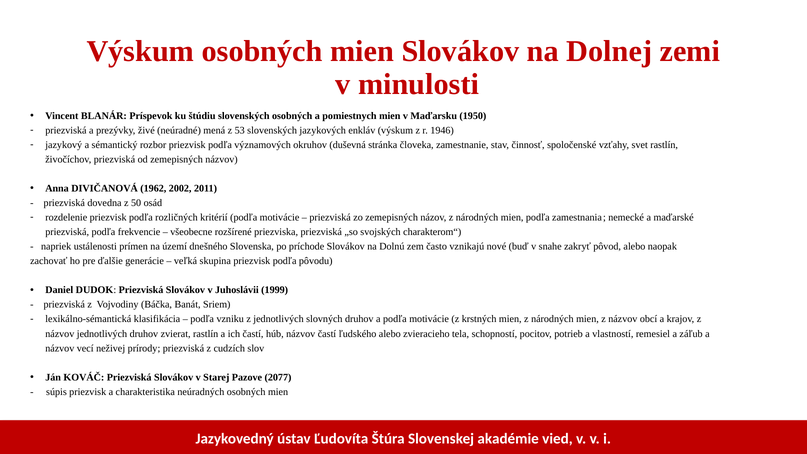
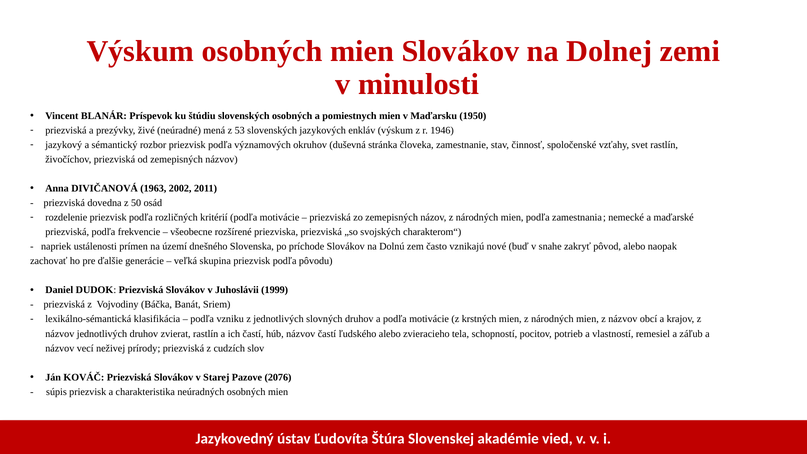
1962: 1962 -> 1963 (153, 189)
2077: 2077 -> 2076 (278, 377)
